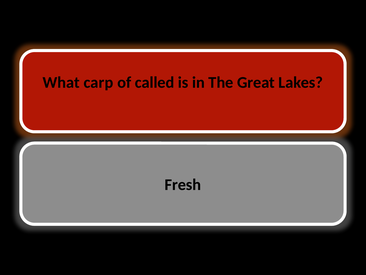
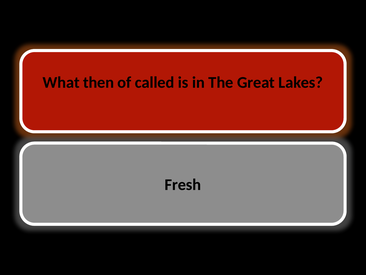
carp: carp -> then (99, 82)
